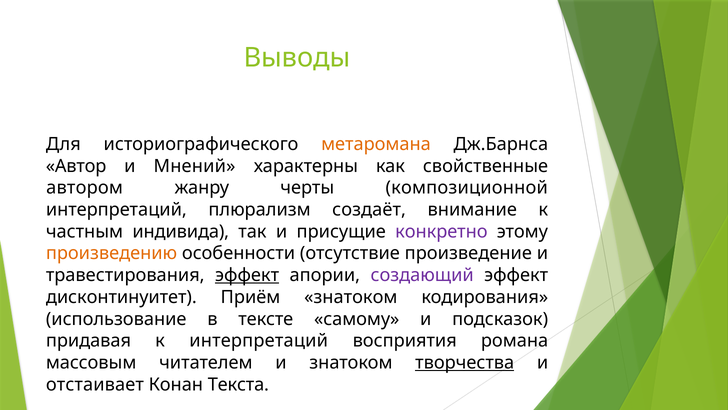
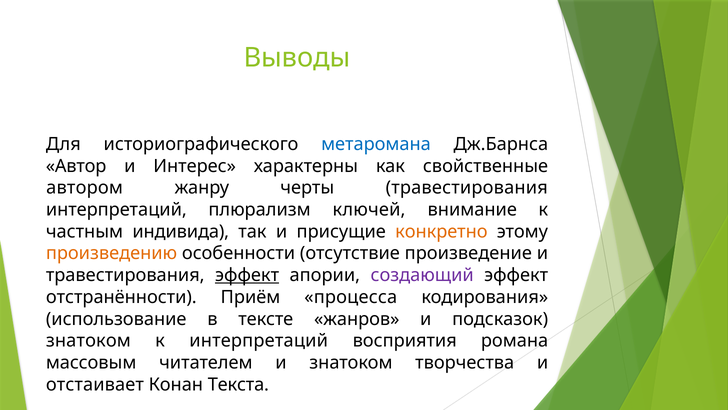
метаромана colour: orange -> blue (376, 144)
Мнений: Мнений -> Интерес (195, 166)
черты композиционной: композиционной -> травестирования (467, 188)
создаёт: создаёт -> ключей (369, 209)
конкретно colour: purple -> orange (441, 231)
дисконтинуитет: дисконтинуитет -> отстранённости (121, 297)
Приём знатоком: знатоком -> процесса (351, 297)
самому: самому -> жанров (357, 319)
придавая: придавая -> знатоком (88, 341)
творчества underline: present -> none (465, 362)
